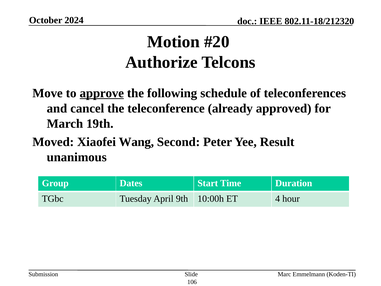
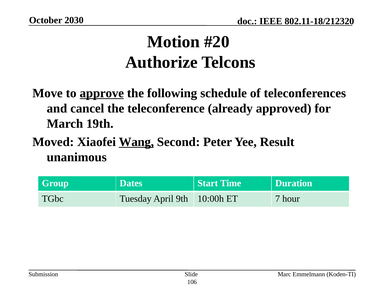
2024: 2024 -> 2030 (74, 20)
Wang underline: none -> present (136, 142)
4: 4 -> 7 (278, 199)
